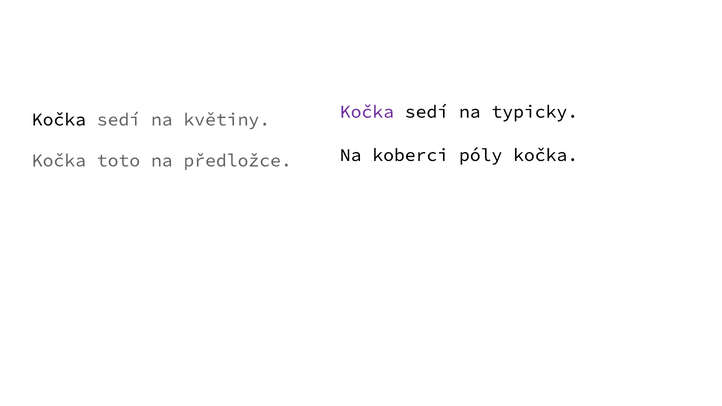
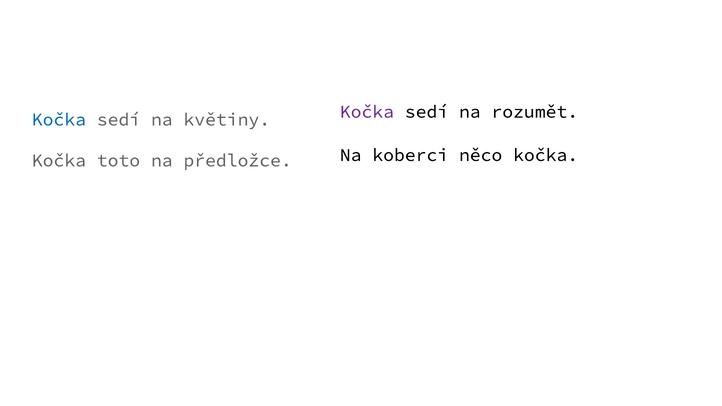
typicky: typicky -> rozumět (535, 112)
Kočka colour: black -> blue (59, 120)
póly: póly -> něco (481, 155)
